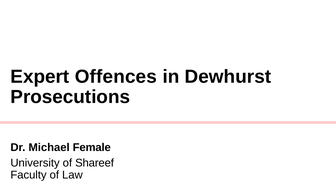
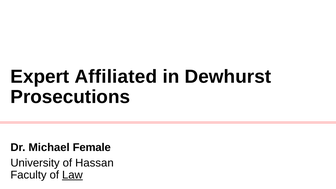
Offences: Offences -> Affiliated (116, 77)
Shareef: Shareef -> Hassan (94, 163)
Law underline: none -> present (72, 175)
